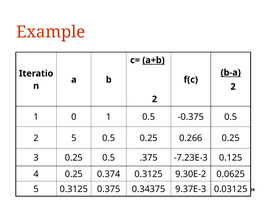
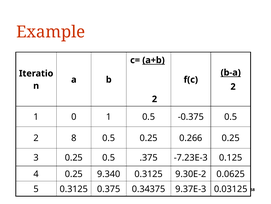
2 5: 5 -> 8 (74, 138)
0.374: 0.374 -> 9.340 (109, 173)
